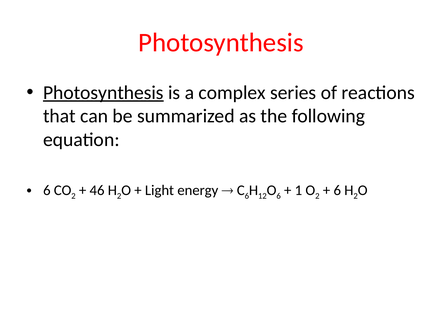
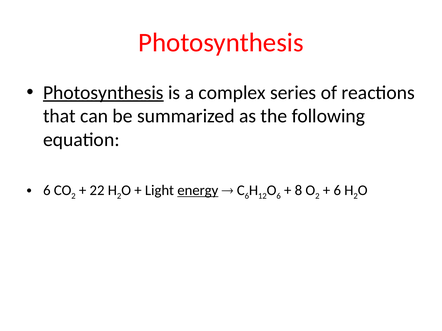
46: 46 -> 22 (97, 191)
energy underline: none -> present (198, 191)
1: 1 -> 8 (298, 191)
